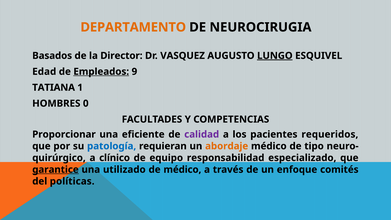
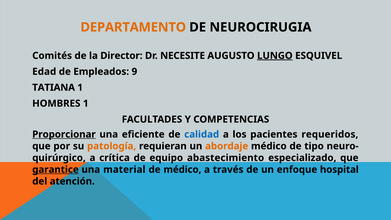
Basados: Basados -> Comités (52, 56)
VASQUEZ: VASQUEZ -> NECESITE (183, 56)
Empleados underline: present -> none (101, 72)
HOMBRES 0: 0 -> 1 (86, 103)
Proporcionar underline: none -> present (64, 134)
calidad colour: purple -> blue (202, 134)
patología colour: blue -> orange (112, 146)
clínico: clínico -> crítica (115, 158)
responsabilidad: responsabilidad -> abastecimiento (226, 158)
utilizado: utilizado -> material (124, 170)
comités: comités -> hospital (339, 170)
políticas: políticas -> atención (72, 181)
